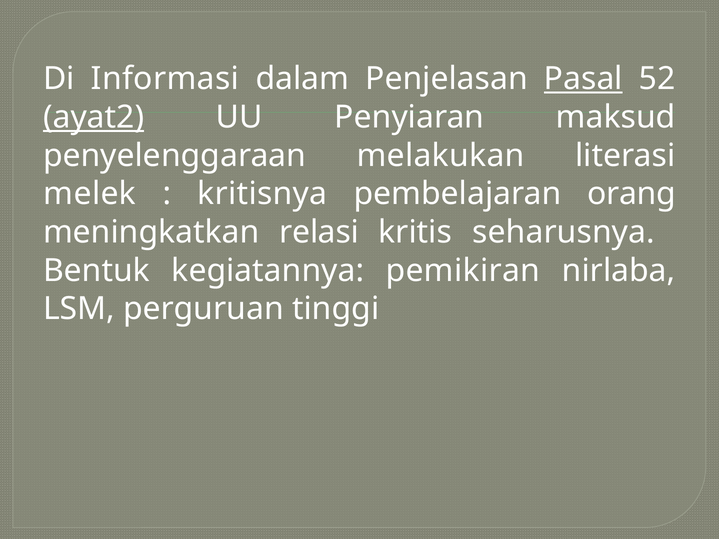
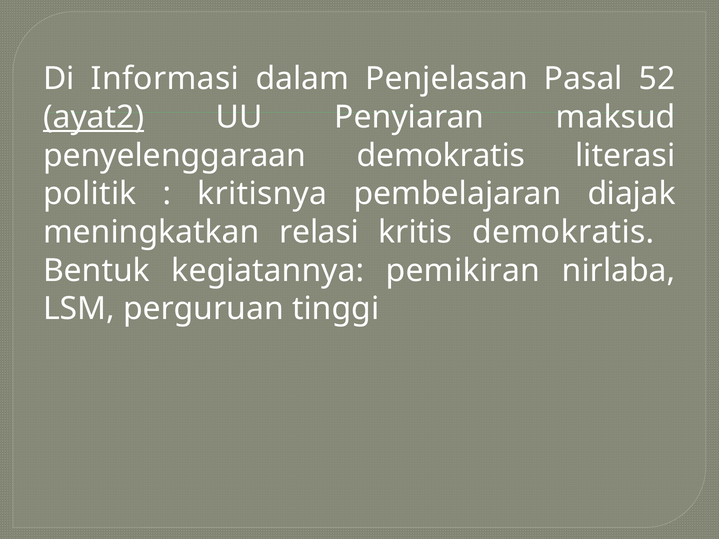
Pasal underline: present -> none (583, 79)
penyelenggaraan melakukan: melakukan -> demokratis (441, 156)
melek: melek -> politik (90, 194)
orang: orang -> diajak (632, 194)
kritis seharusnya: seharusnya -> demokratis (563, 232)
